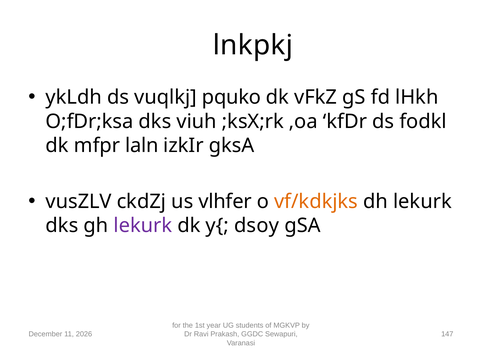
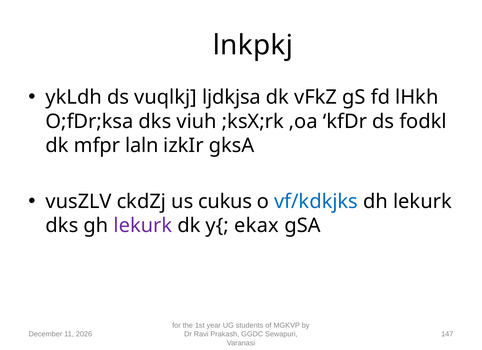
pquko: pquko -> ljdkjsa (231, 98)
vlhfer: vlhfer -> cukus (225, 202)
vf/kdkjks colour: orange -> blue (316, 202)
dsoy: dsoy -> ekax (257, 226)
